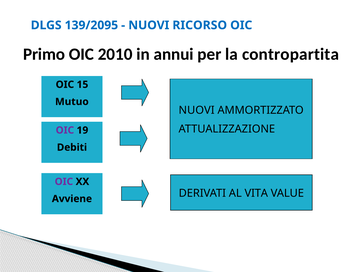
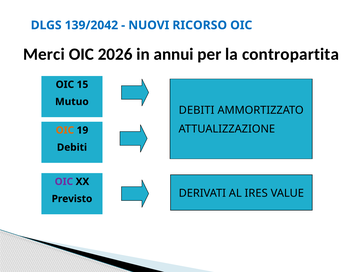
139/2095: 139/2095 -> 139/2042 (91, 25)
Primo: Primo -> Merci (44, 54)
2010: 2010 -> 2026 (115, 54)
NUOVI: NUOVI -> DEBITI (197, 110)
OIC colour: purple -> orange (65, 130)
VITA: VITA -> IRES (256, 193)
Avviene: Avviene -> Previsto (72, 199)
